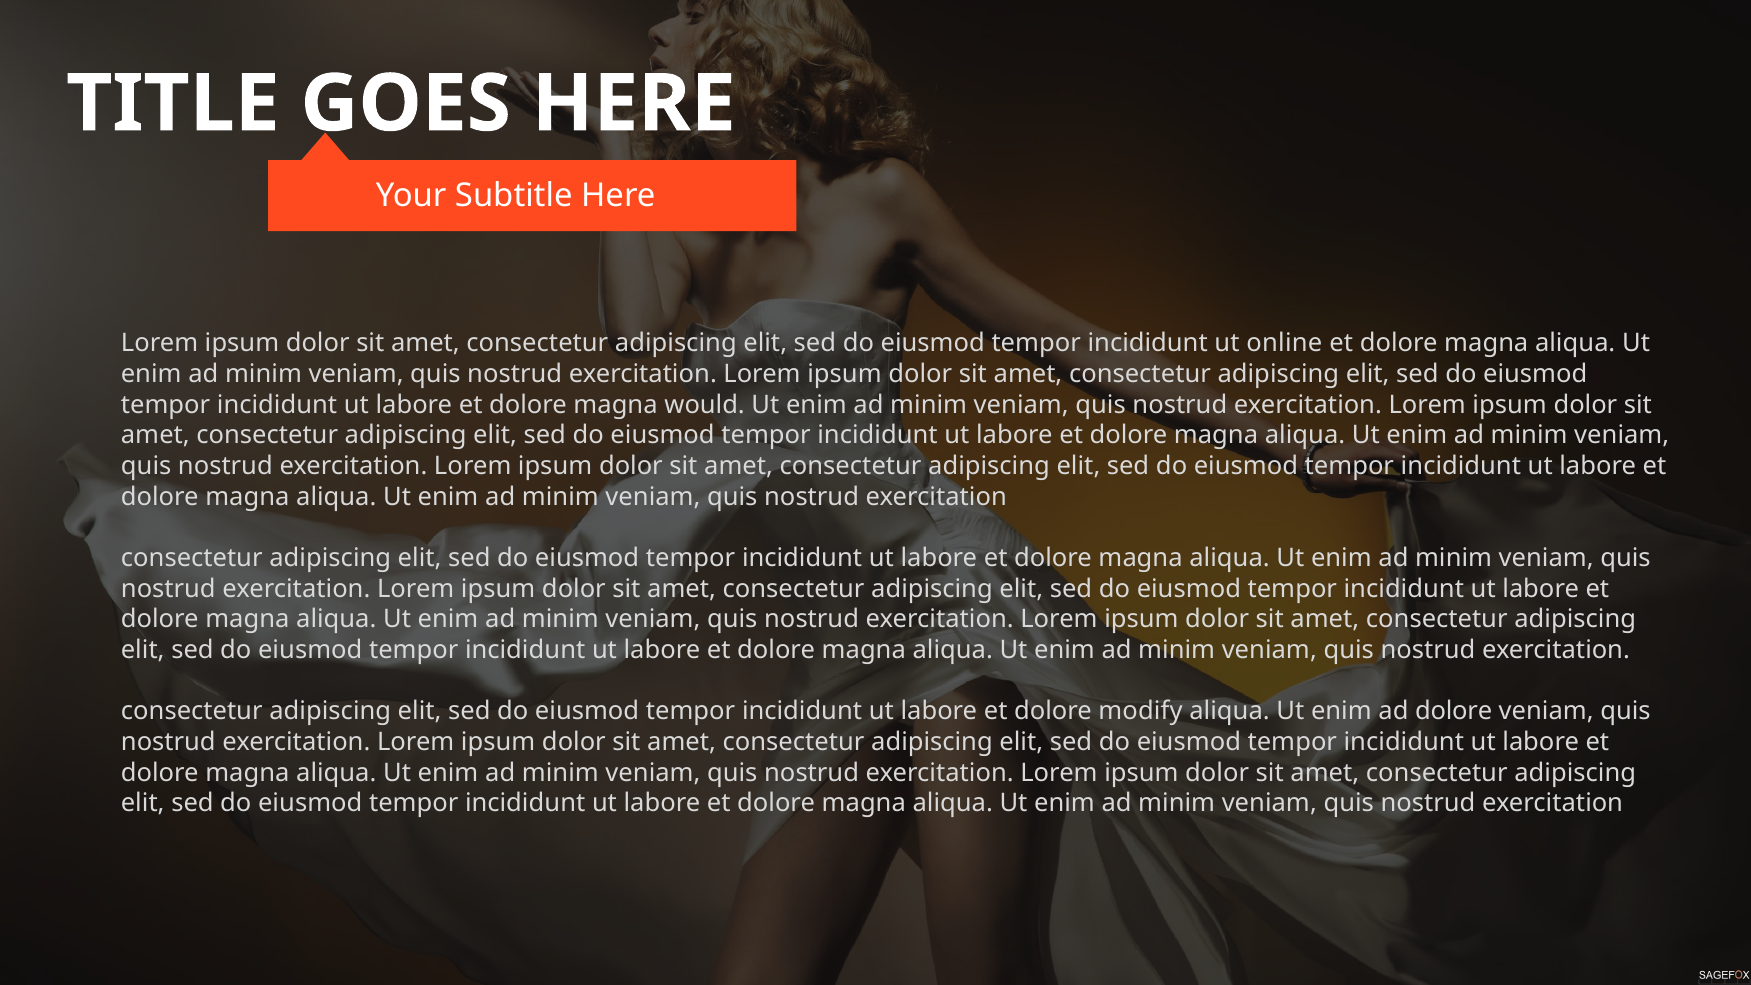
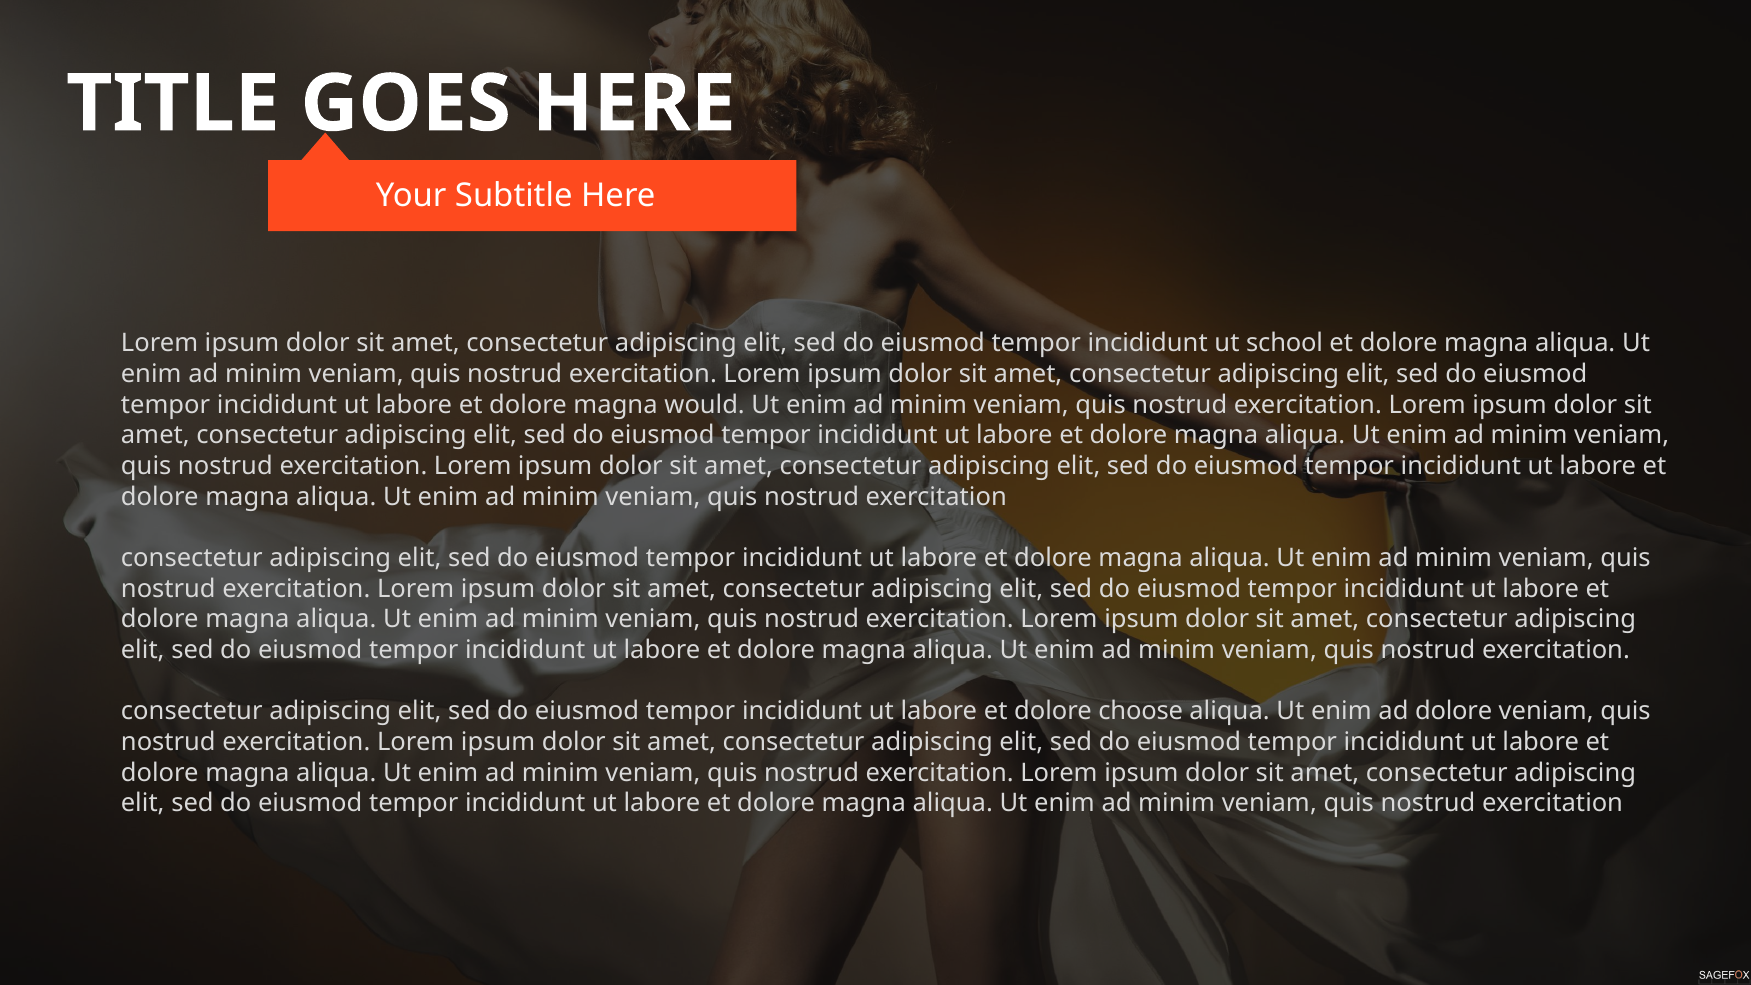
online: online -> school (1285, 343)
modify: modify -> choose (1141, 711)
